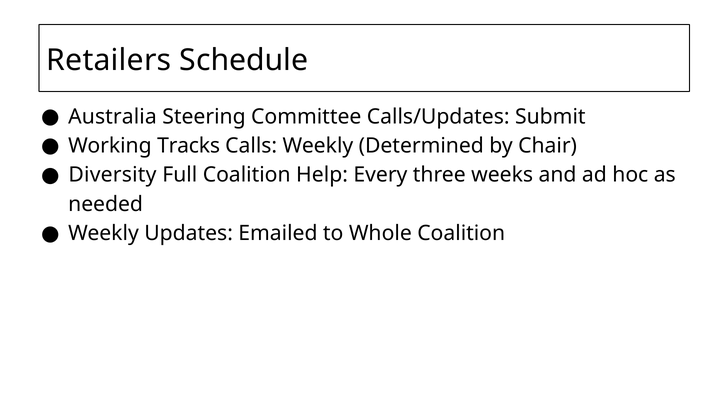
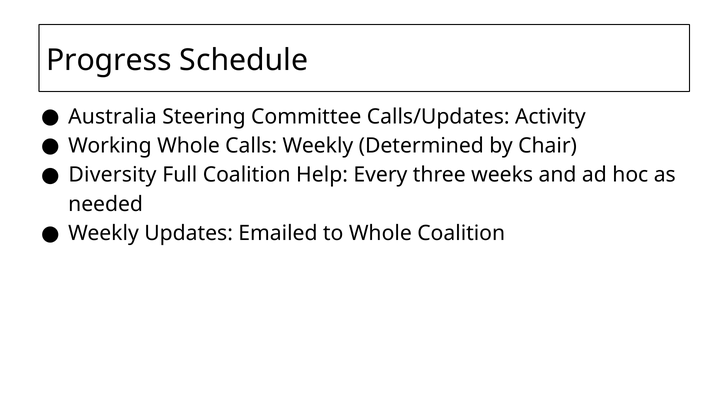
Retailers: Retailers -> Progress (109, 60)
Submit: Submit -> Activity (550, 117)
Working Tracks: Tracks -> Whole (189, 146)
